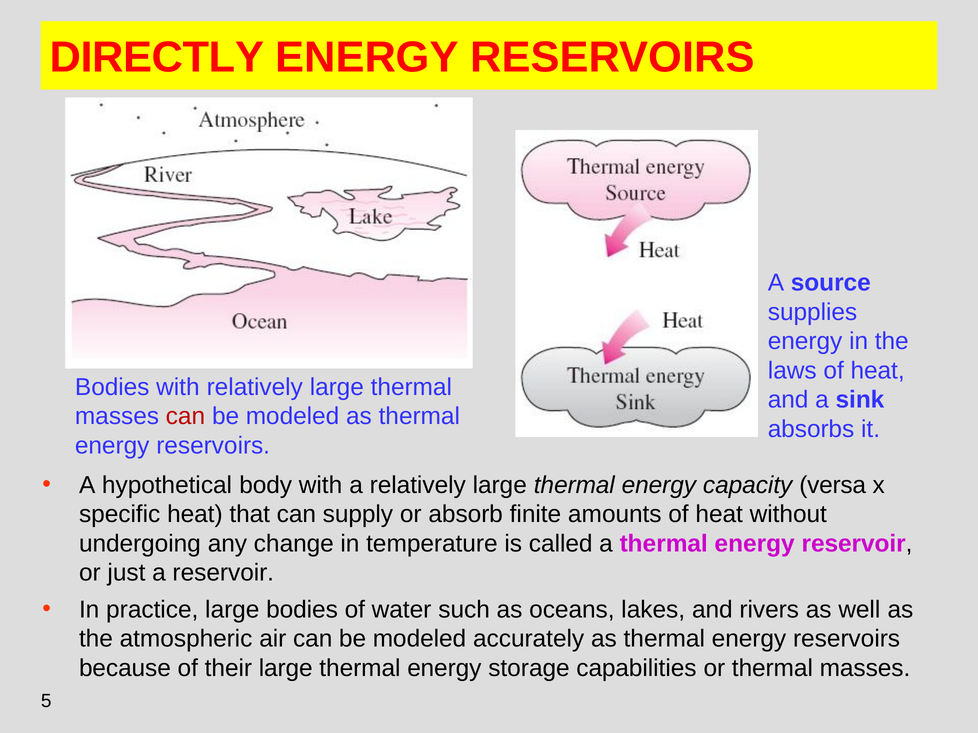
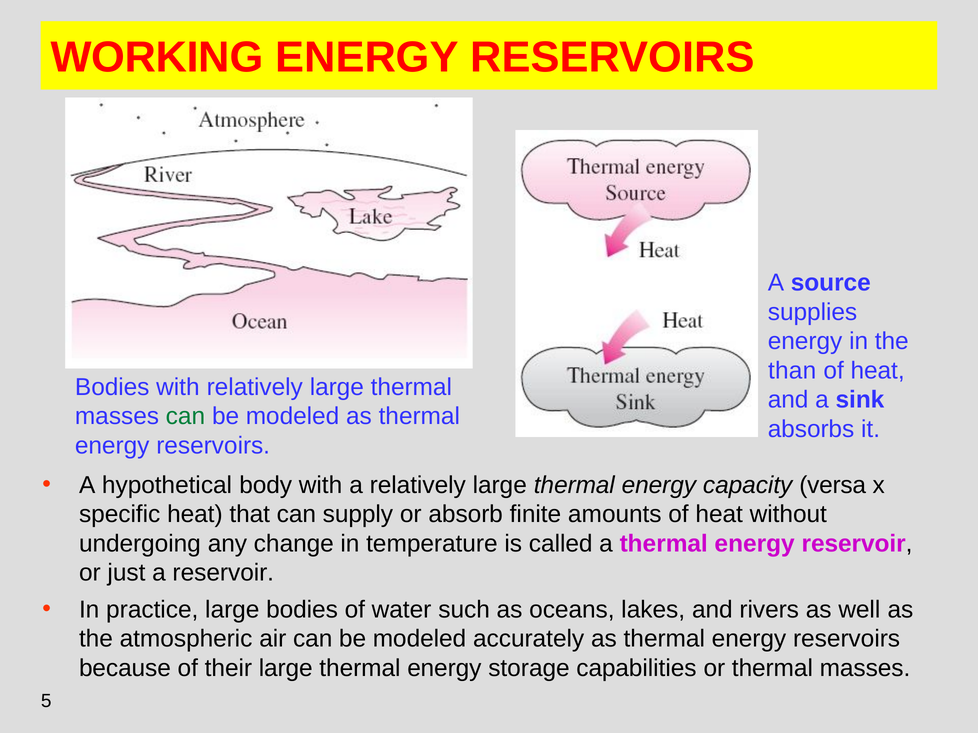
DIRECTLY: DIRECTLY -> WORKING (157, 57)
laws: laws -> than (792, 371)
can colour: red -> green (185, 417)
